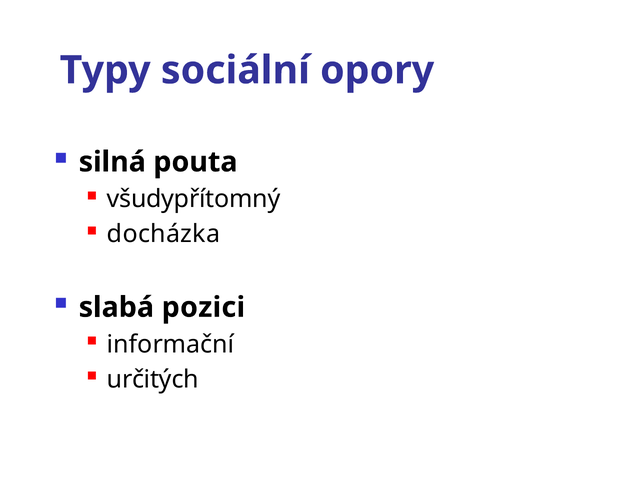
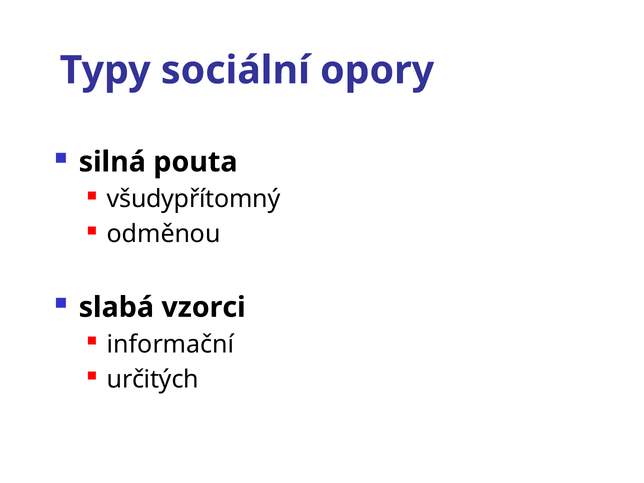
docházka: docházka -> odměnou (164, 234)
pozici: pozici -> vzorci (204, 307)
